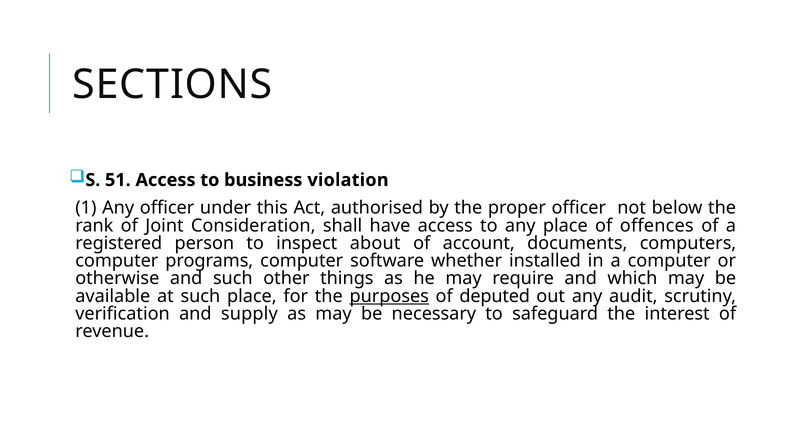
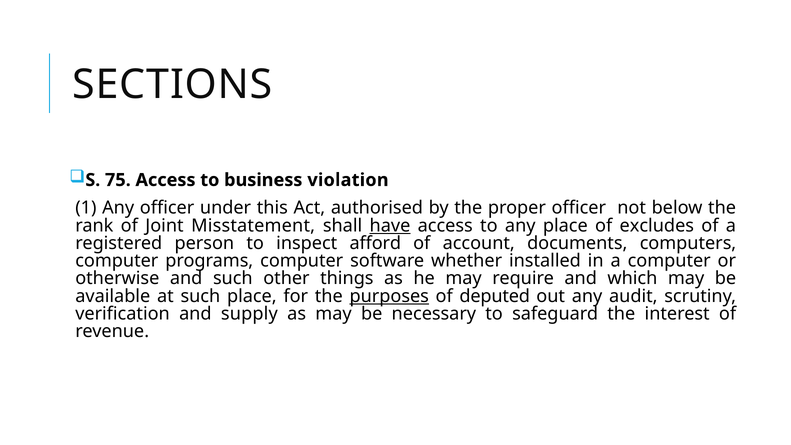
51: 51 -> 75 (118, 180)
Consideration: Consideration -> Misstatement (253, 226)
have underline: none -> present (390, 226)
offences: offences -> excludes (657, 226)
about: about -> afford (375, 243)
